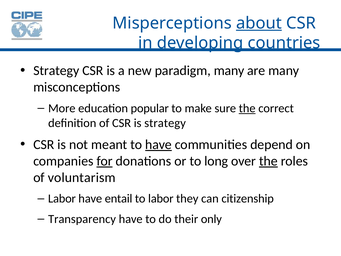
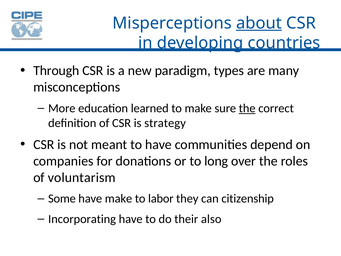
Strategy: Strategy -> Through (56, 71)
paradigm many: many -> types (229, 71)
popular: popular -> learned (150, 108)
have underline: present -> none (159, 144)
for underline: present -> none (105, 161)
the underline: present -> none (268, 161)
Labor: Labor -> Some (62, 198)
have entail: entail -> make (119, 198)
Transparency: Transparency -> Incorporating (82, 219)
only: only -> also (211, 219)
